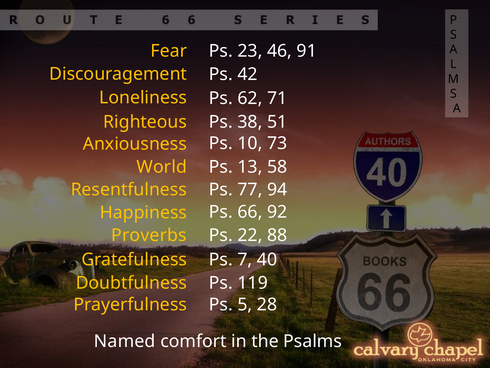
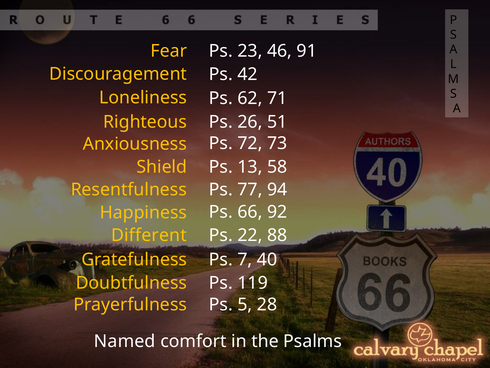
38: 38 -> 26 (250, 122)
10: 10 -> 72 (250, 143)
World: World -> Shield (162, 167)
Proverbs: Proverbs -> Different (149, 235)
